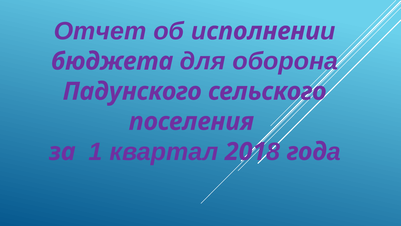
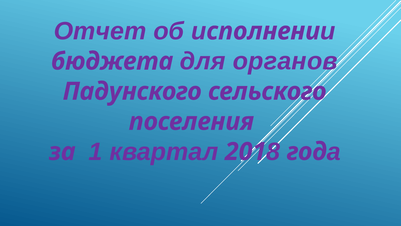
оборона: оборона -> органов (285, 61)
